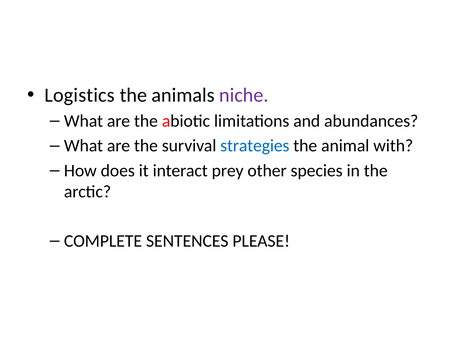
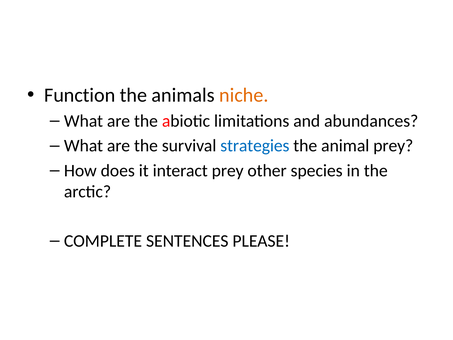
Logistics: Logistics -> Function (80, 95)
niche colour: purple -> orange (244, 95)
animal with: with -> prey (393, 146)
